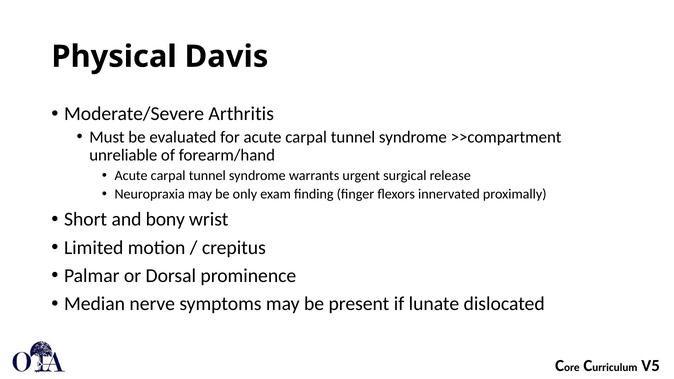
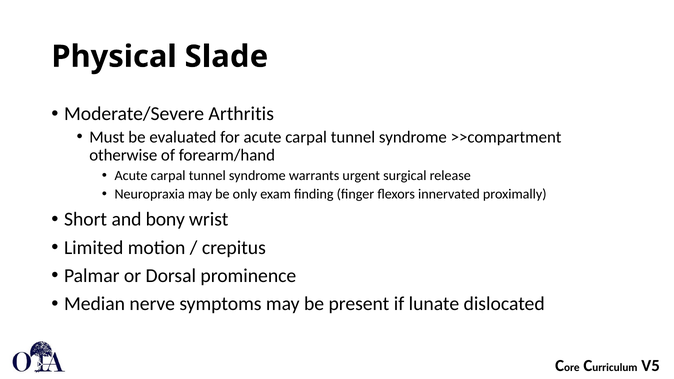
Davis: Davis -> Slade (226, 57)
unreliable: unreliable -> otherwise (123, 155)
